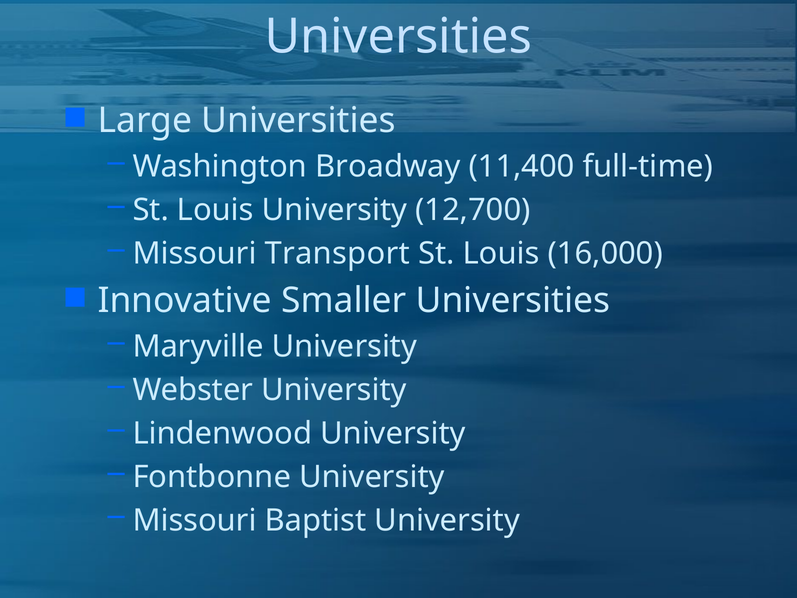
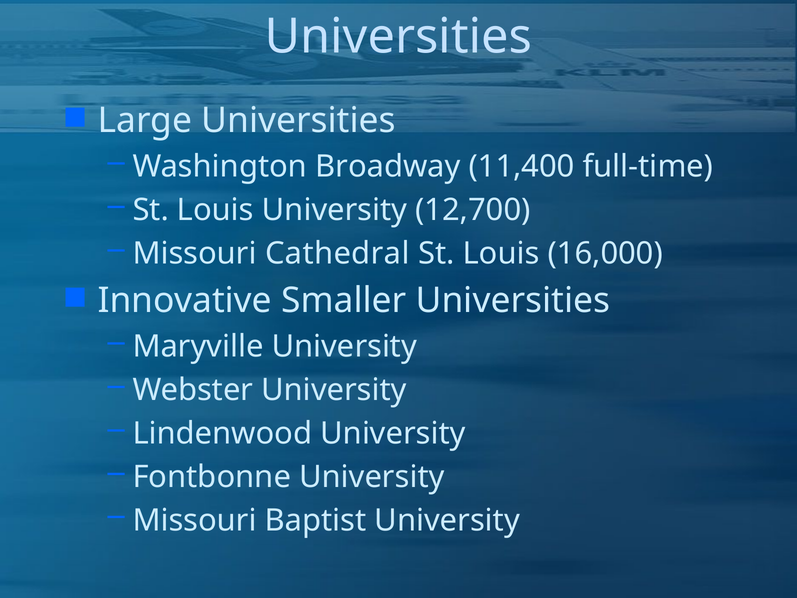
Transport: Transport -> Cathedral (337, 253)
